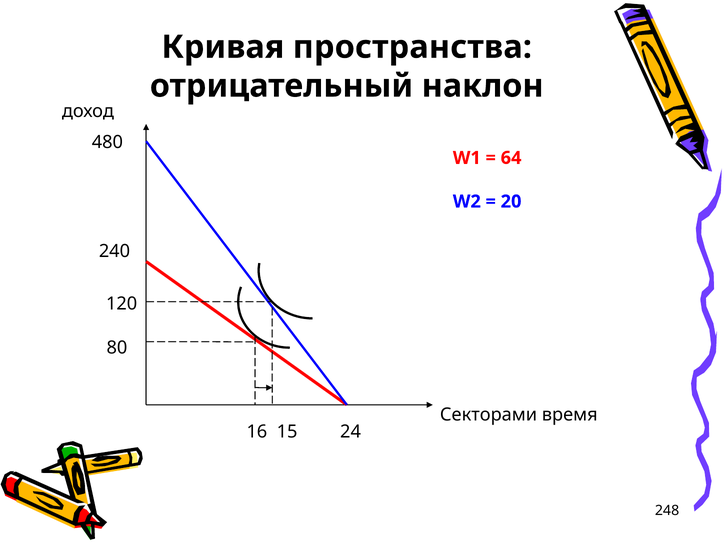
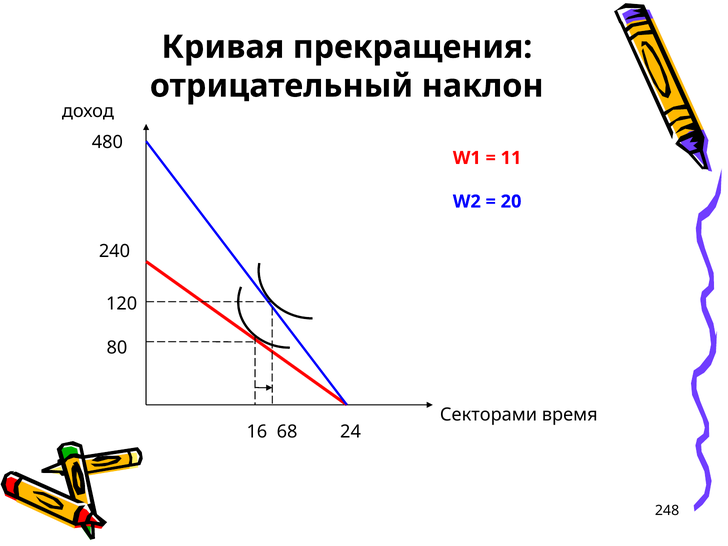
пространства: пространства -> прекращения (413, 47)
64: 64 -> 11 (511, 158)
15: 15 -> 68 (287, 432)
